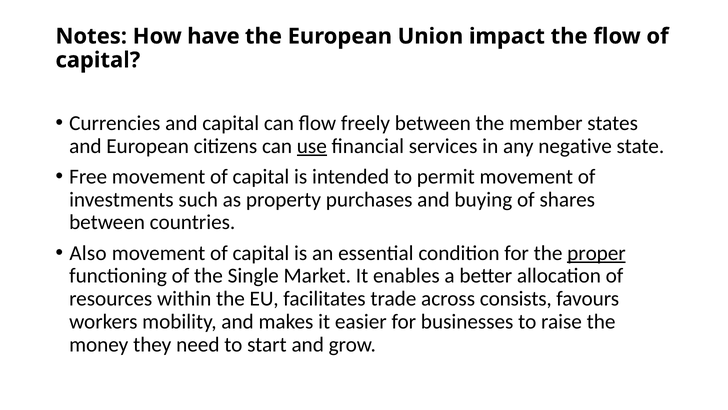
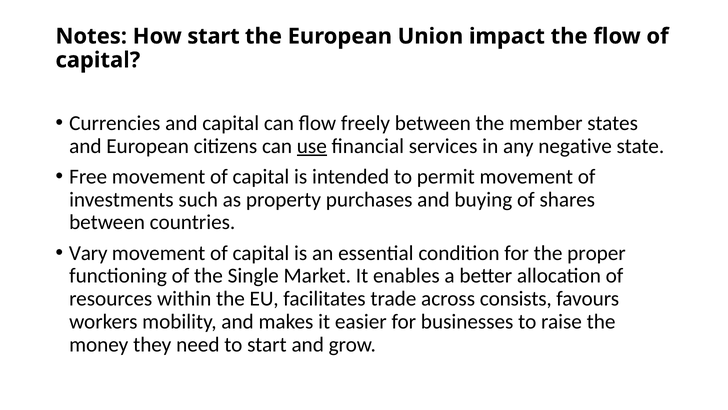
How have: have -> start (213, 36)
Also: Also -> Vary (88, 253)
proper underline: present -> none (596, 253)
